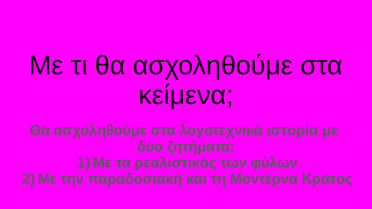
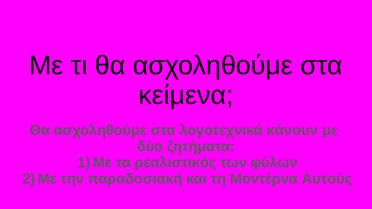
ιστορία: ιστορία -> κάνουν (292, 131)
Κράτος: Κράτος -> Αυτούς (327, 179)
